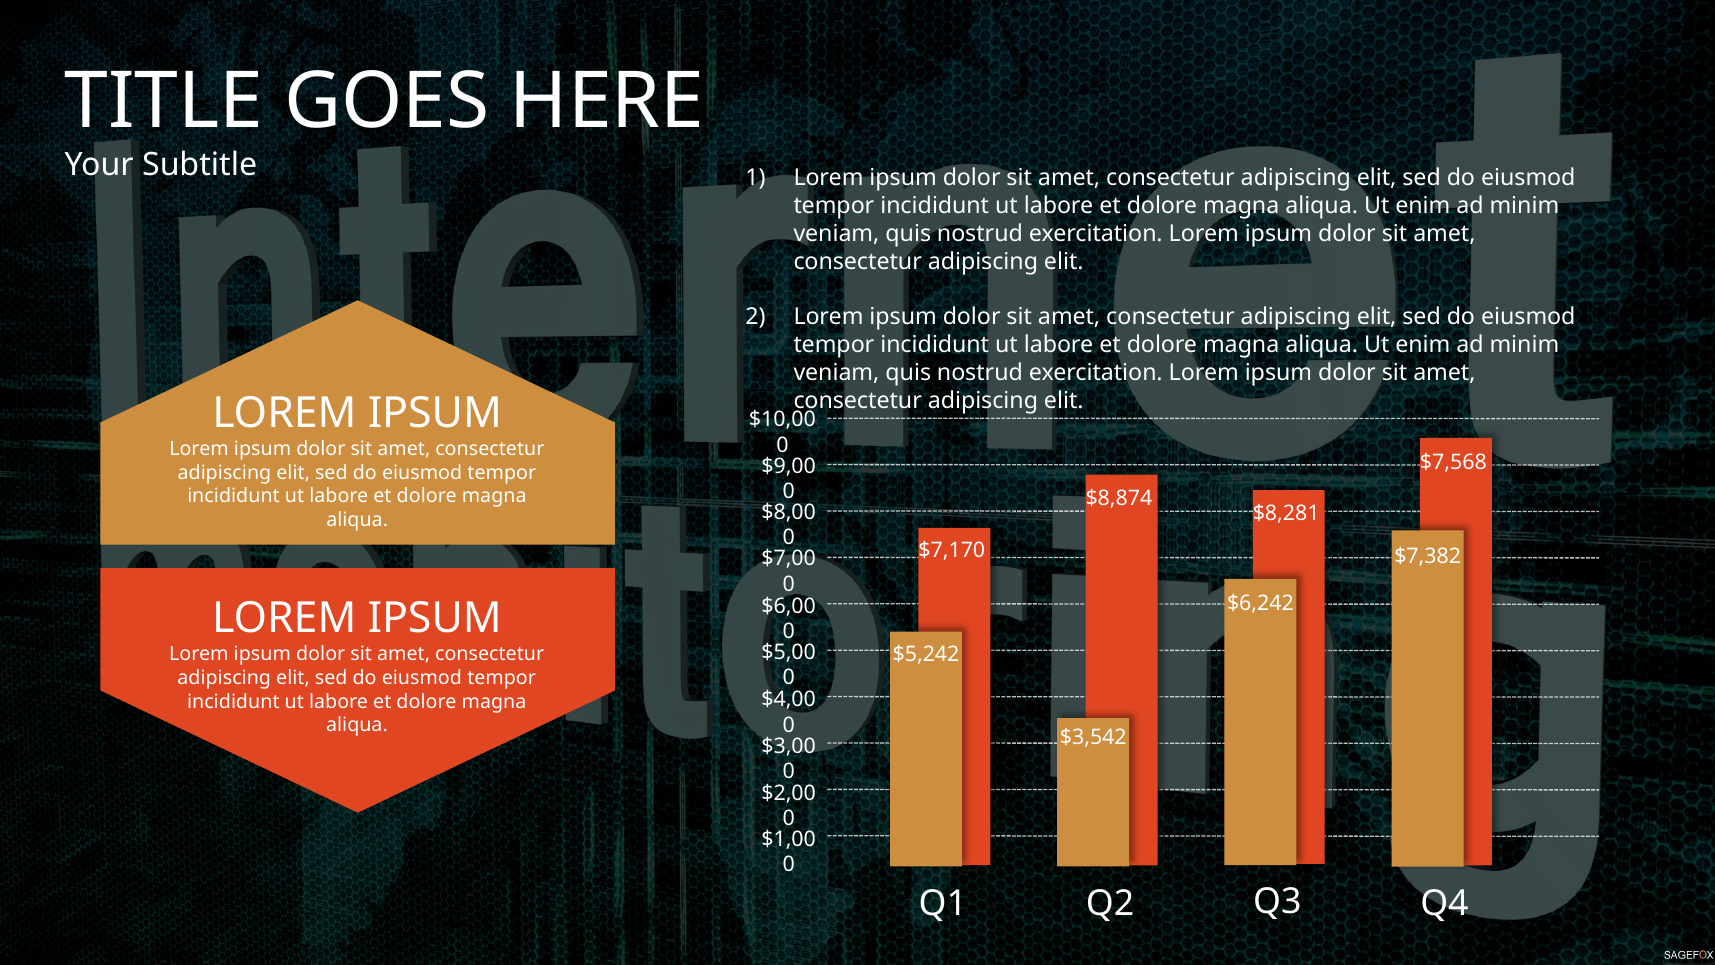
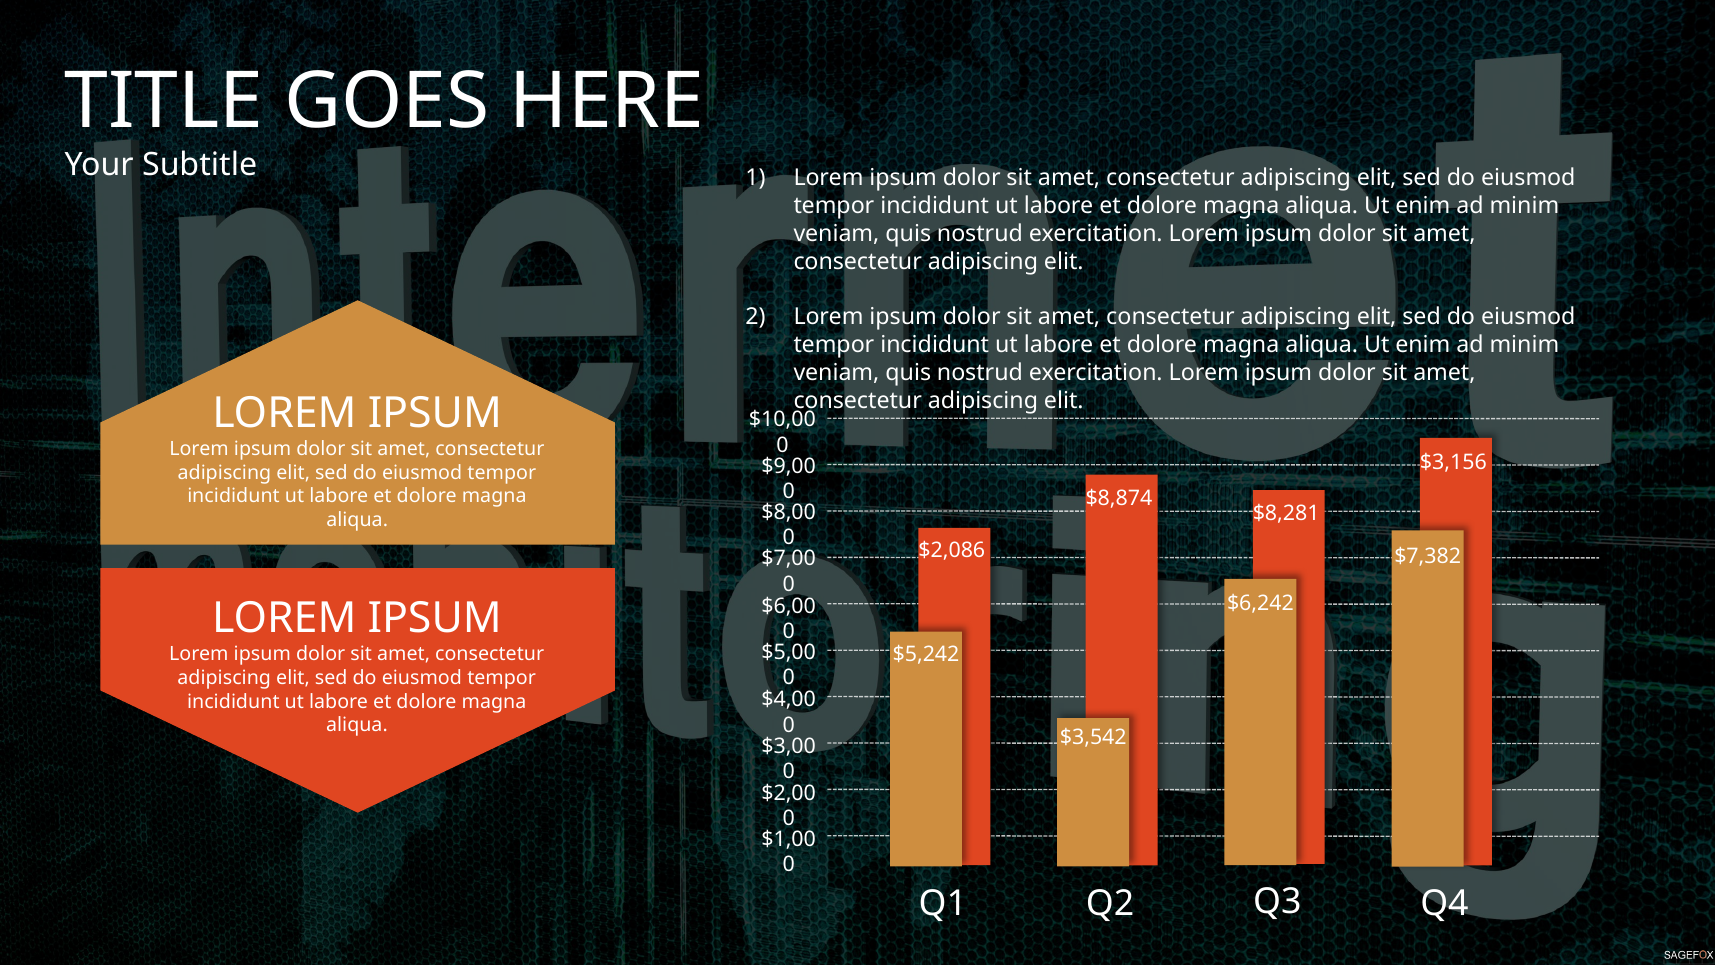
$7,568: $7,568 -> $3,156 (1453, 463)
$7,170: $7,170 -> $2,086 (952, 550)
